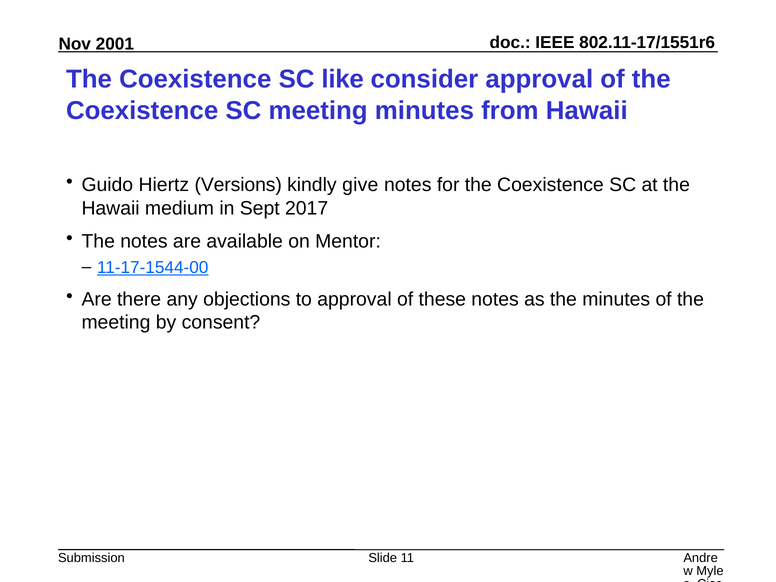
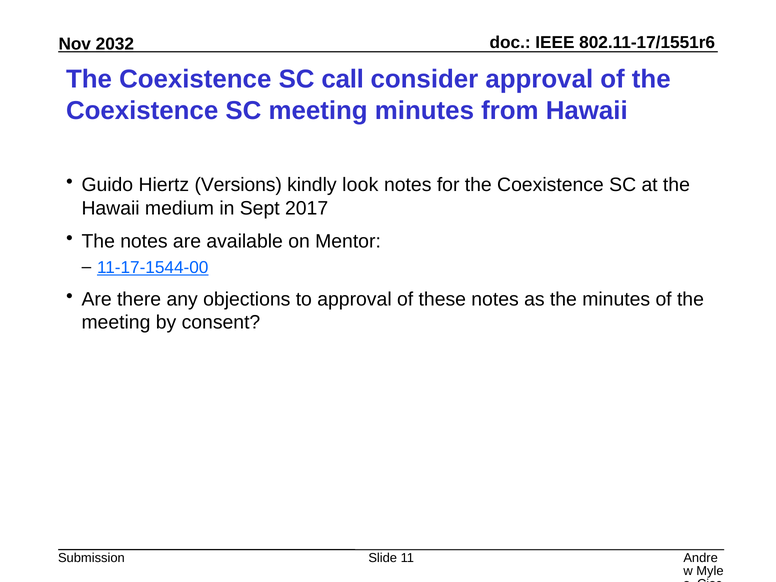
2001: 2001 -> 2032 (115, 44)
like: like -> call (343, 79)
give: give -> look (360, 185)
